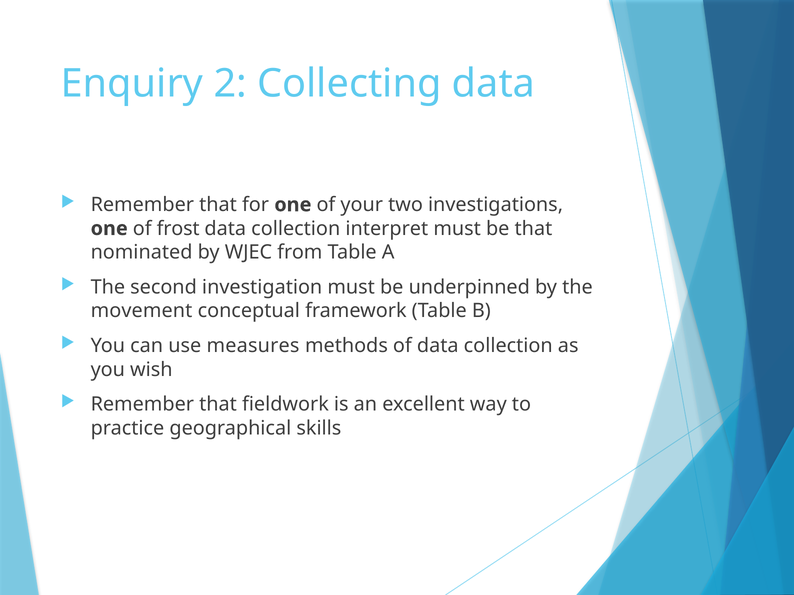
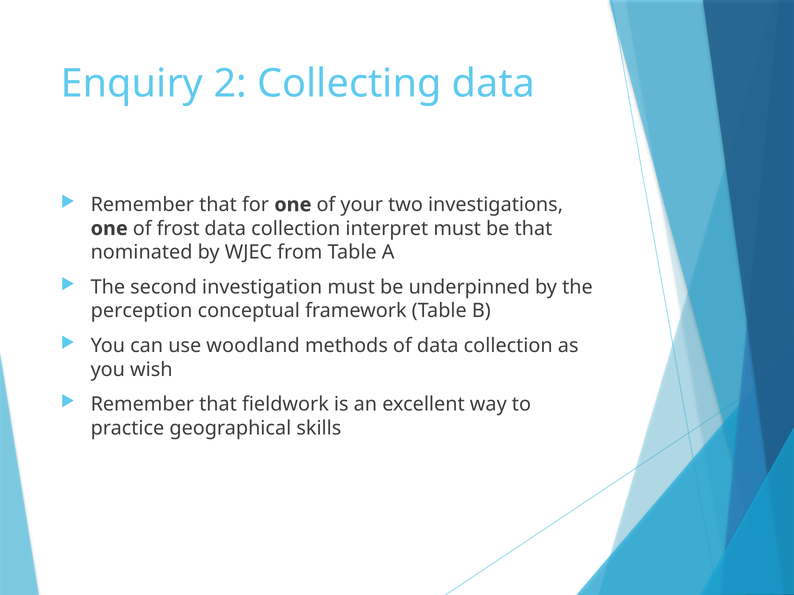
movement: movement -> perception (142, 311)
measures: measures -> woodland (253, 346)
